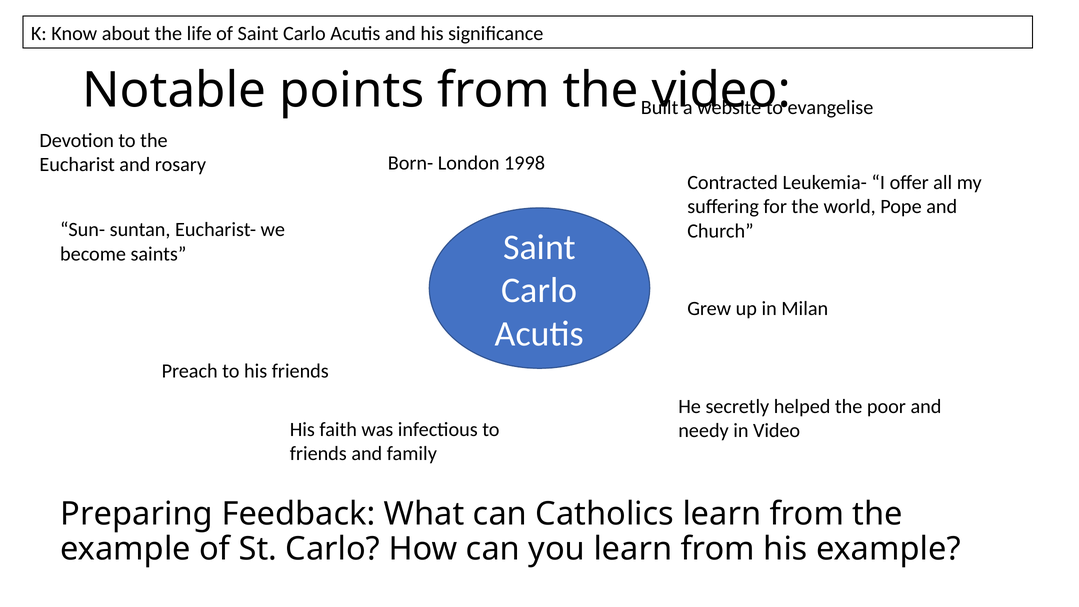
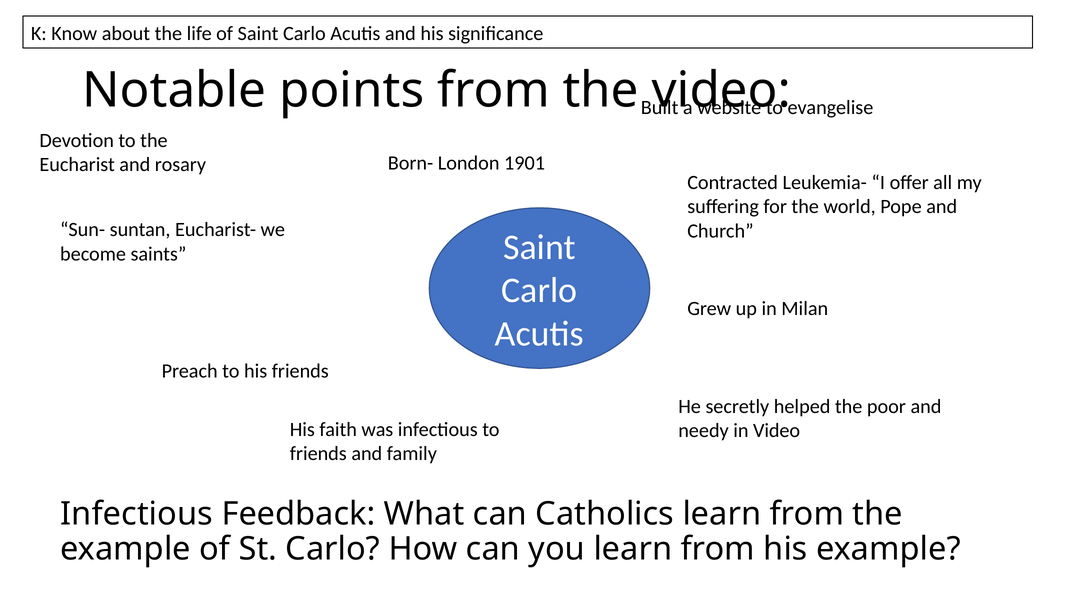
1998: 1998 -> 1901 (525, 163)
Preparing: Preparing -> Infectious (137, 514)
